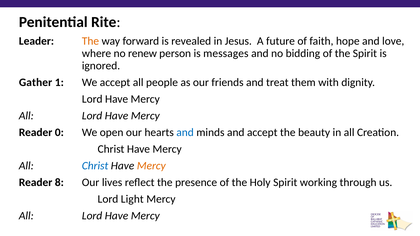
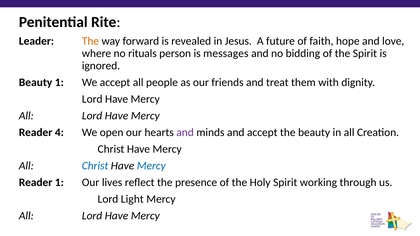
renew: renew -> rituals (142, 53)
Gather: Gather -> Beauty (36, 82)
0: 0 -> 4 (59, 132)
and colour: blue -> purple (185, 132)
Mercy colour: orange -> blue (151, 166)
Reader 8: 8 -> 1 (59, 183)
